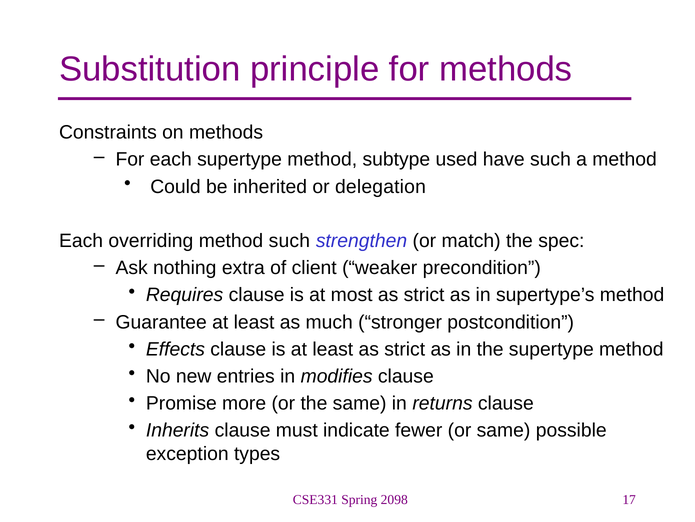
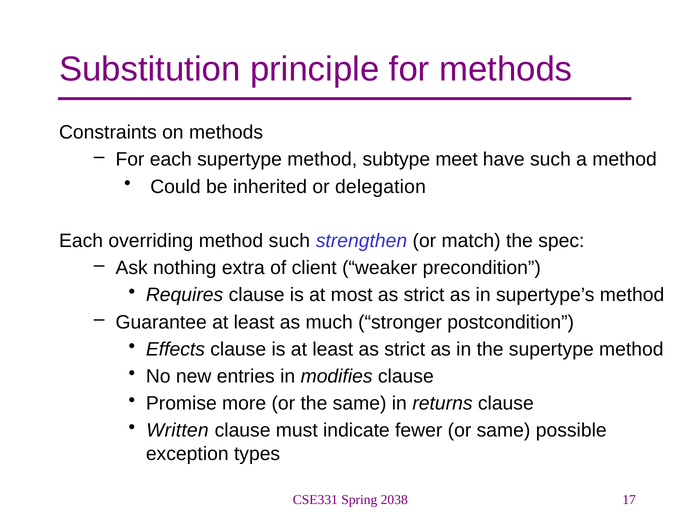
used: used -> meet (457, 159)
Inherits: Inherits -> Written (177, 430)
2098: 2098 -> 2038 (394, 499)
